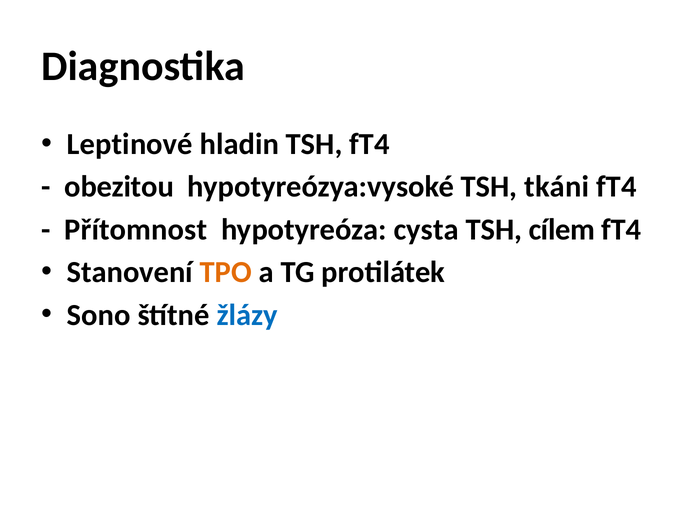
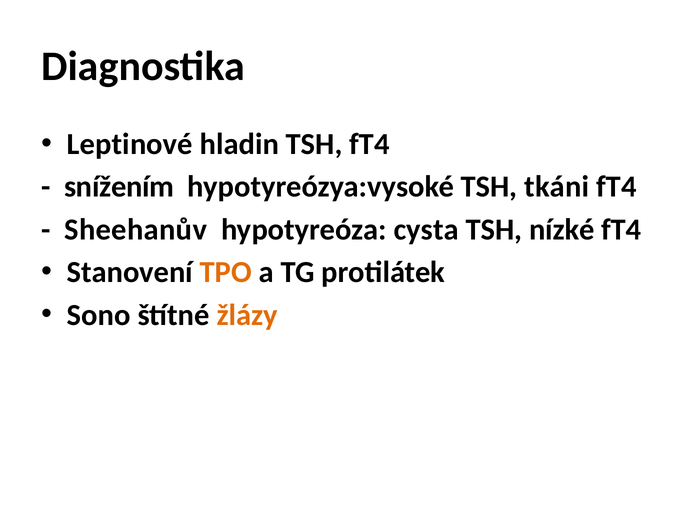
obezitou: obezitou -> snížením (119, 187)
Přítomnost: Přítomnost -> Sheehanův (136, 230)
cílem: cílem -> nízké (562, 230)
žlázy colour: blue -> orange (247, 315)
